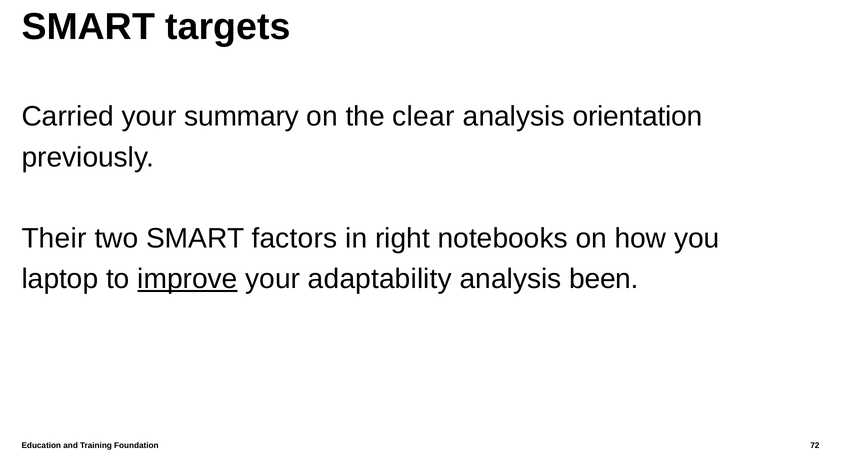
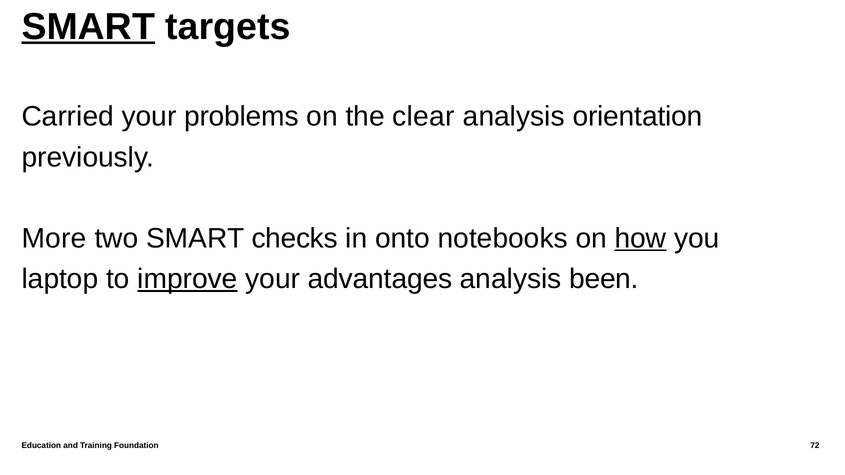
SMART underline: none -> present (88, 27)
summary: summary -> problems (241, 117)
Their: Their -> More (54, 238)
factors: factors -> checks (295, 238)
right: right -> onto (403, 238)
how underline: none -> present (641, 238)
adaptability: adaptability -> advantages (380, 279)
